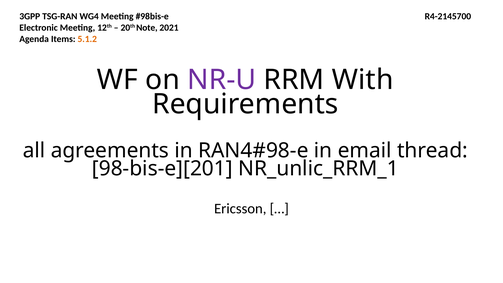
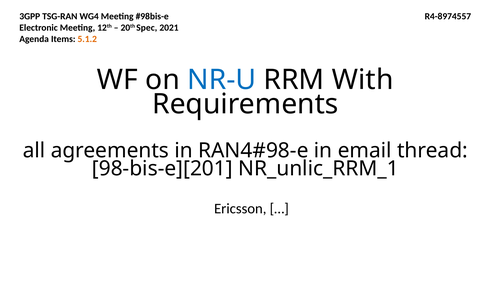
R4-2145700: R4-2145700 -> R4-8974557 (448, 16)
Note: Note -> Spec (147, 28)
NR-U colour: purple -> blue (222, 80)
